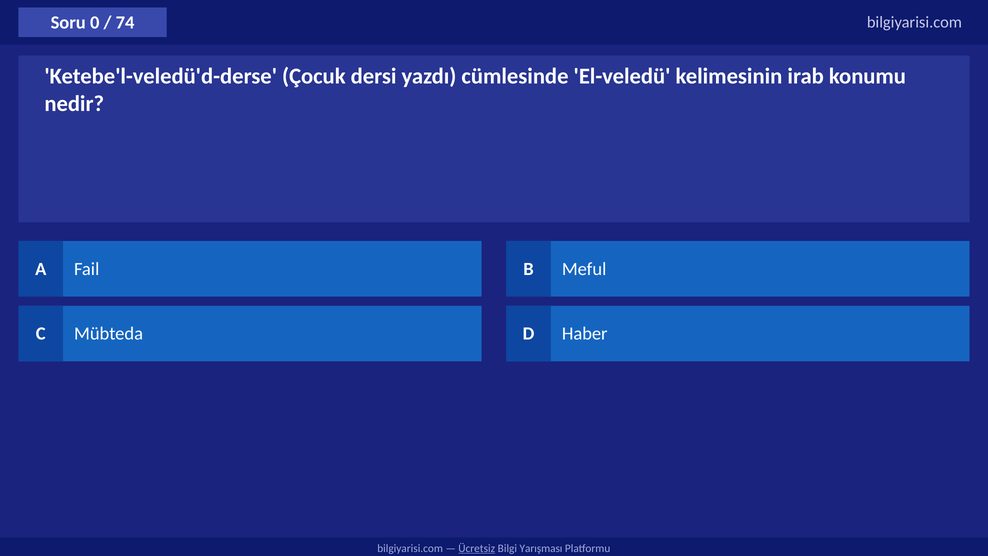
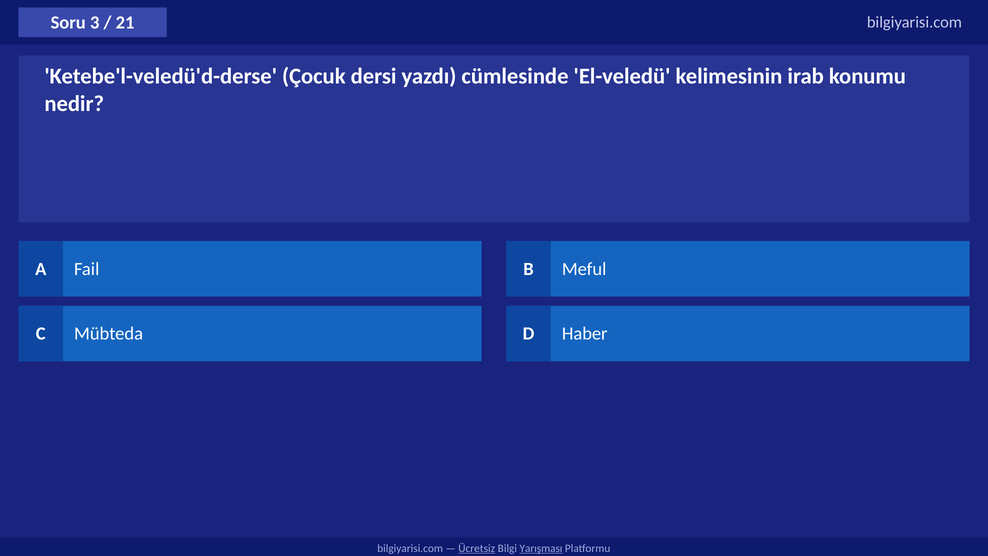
0: 0 -> 3 (95, 23)
74: 74 -> 21 (125, 23)
Yarışması underline: none -> present (541, 548)
